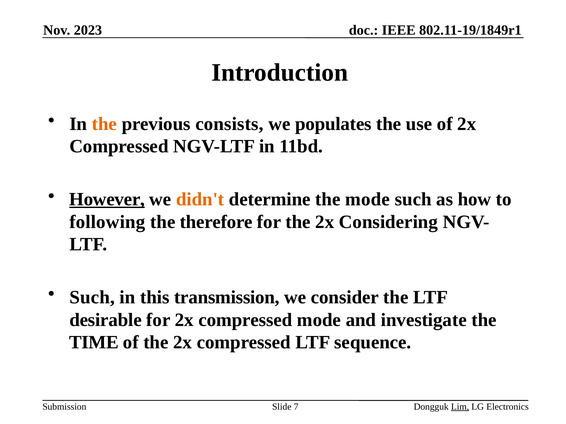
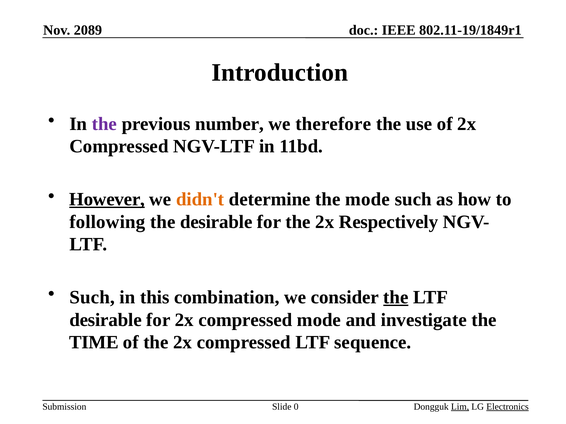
2023: 2023 -> 2089 (88, 30)
the colour: orange -> purple (104, 124)
consists: consists -> number (230, 124)
populates: populates -> therefore (333, 124)
the therefore: therefore -> desirable (216, 222)
Considering: Considering -> Respectively (389, 222)
transmission: transmission -> combination (227, 298)
the underline: none -> present (396, 298)
7: 7 -> 0 (296, 407)
Electronics underline: none -> present (508, 407)
